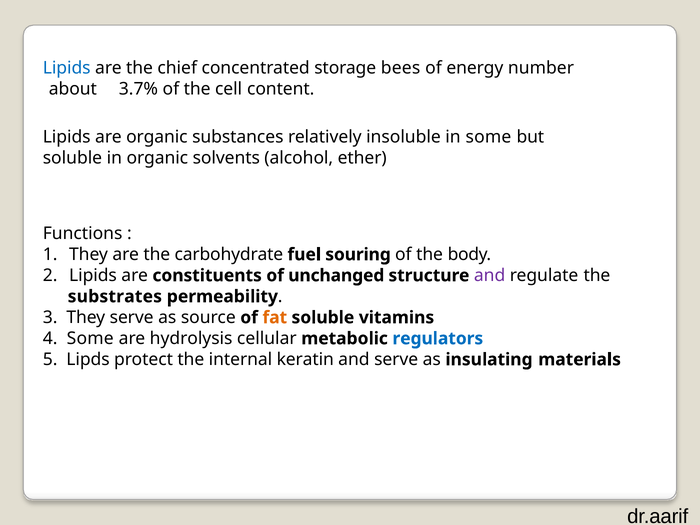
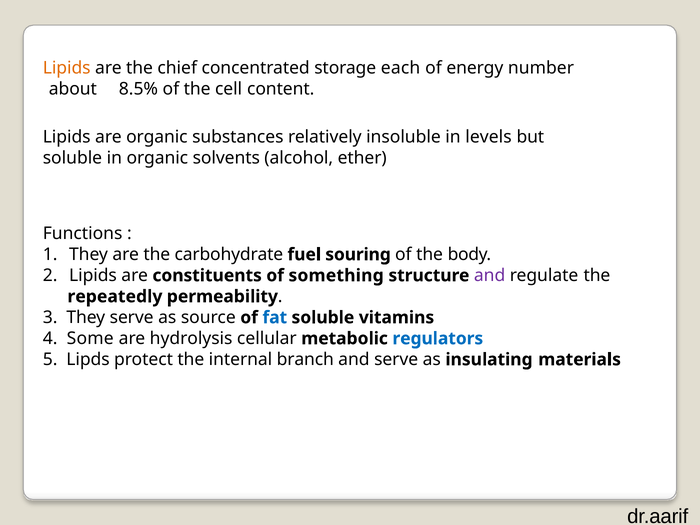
Lipids colour: blue -> orange (67, 68)
bees: bees -> each (401, 68)
3.7%: 3.7% -> 8.5% (138, 89)
in some: some -> levels (488, 137)
unchanged: unchanged -> something (336, 276)
substrates: substrates -> repeatedly (115, 297)
fat colour: orange -> blue (275, 318)
keratin: keratin -> branch (305, 360)
